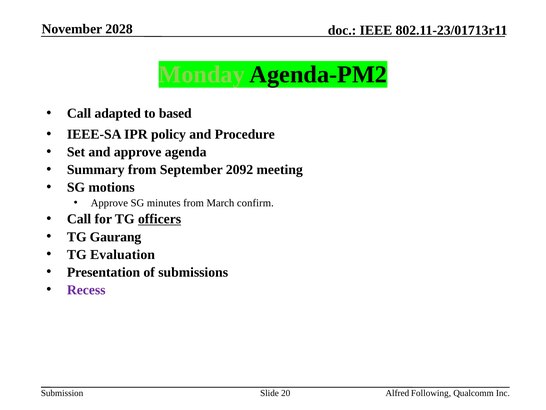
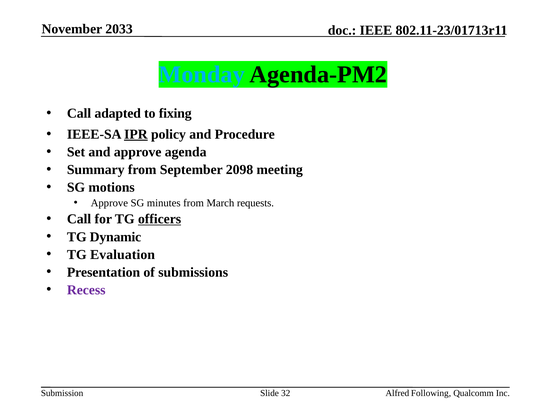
2028: 2028 -> 2033 (119, 29)
Monday colour: light green -> light blue (202, 74)
based: based -> fixing (175, 113)
IPR underline: none -> present (136, 134)
2092: 2092 -> 2098 (240, 170)
confirm: confirm -> requests (255, 203)
Gaurang: Gaurang -> Dynamic (115, 237)
20: 20 -> 32 (286, 393)
